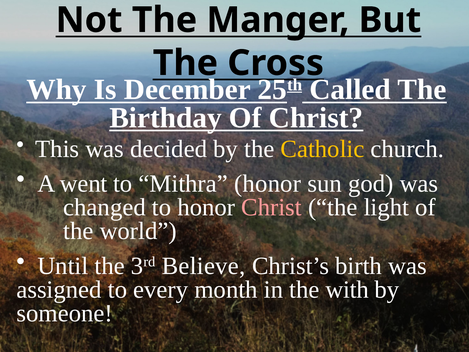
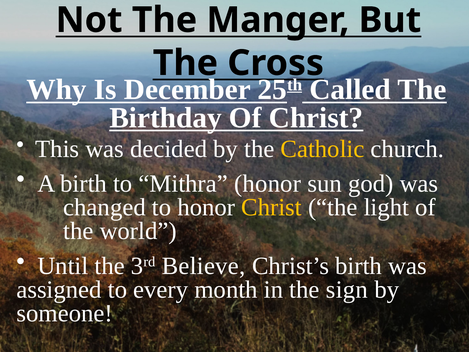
A went: went -> birth (84, 183)
Christ colour: pink -> yellow (272, 207)
with: with -> sign (347, 289)
